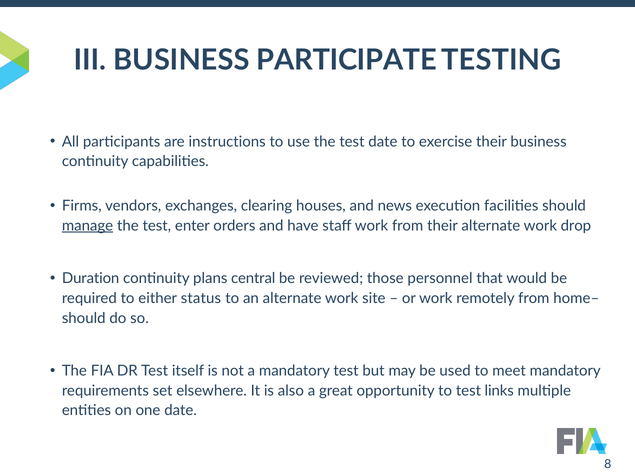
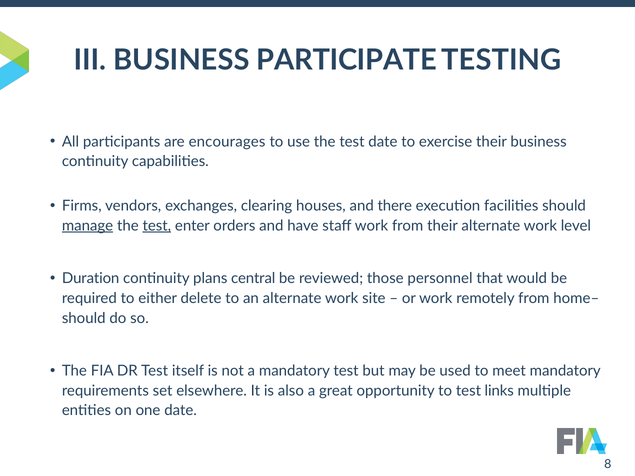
instructions: instructions -> encourages (227, 142)
news: news -> there (395, 206)
test underline: none -> present (157, 226)
drop: drop -> level (576, 226)
status: status -> delete (201, 298)
